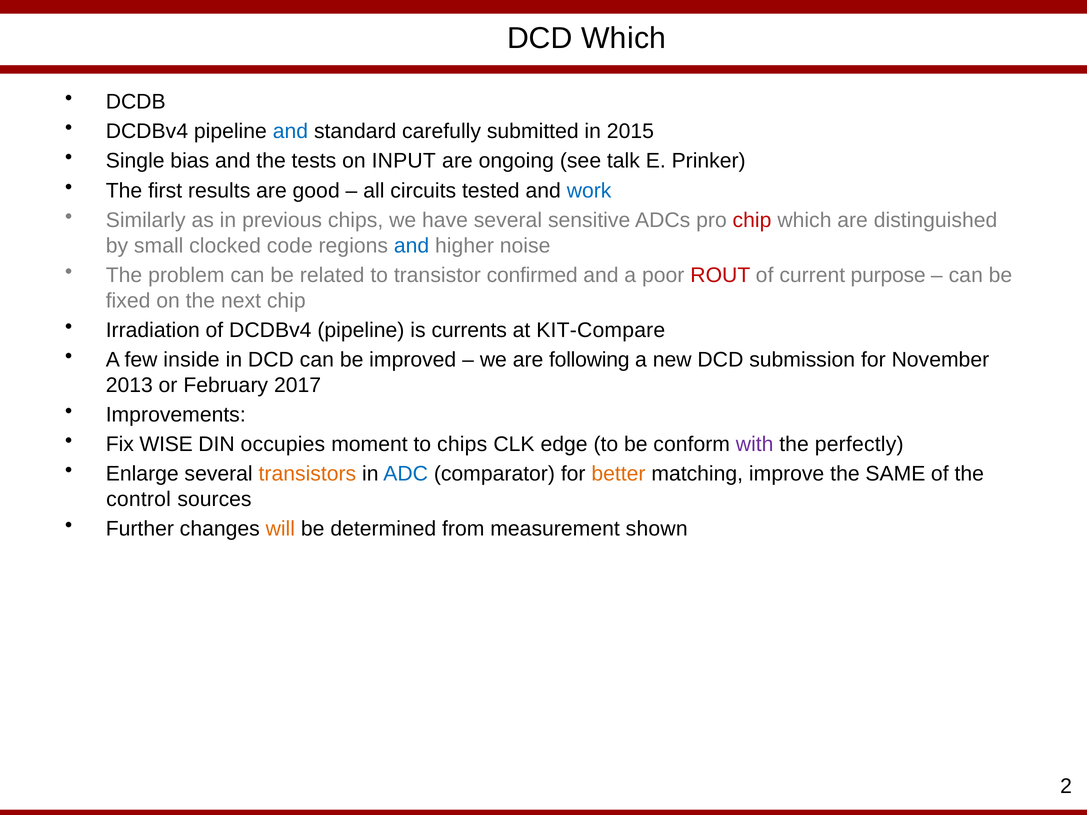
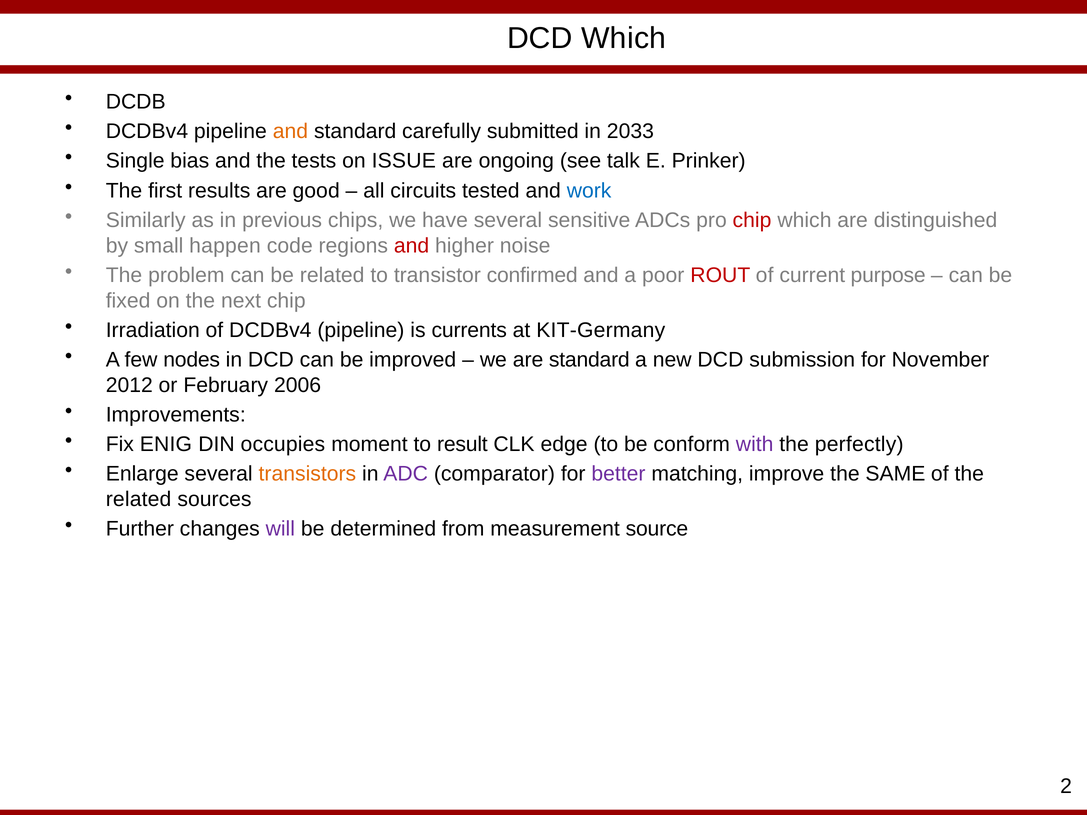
and colour: blue -> orange (290, 131)
2015: 2015 -> 2033 (630, 131)
INPUT: INPUT -> ISSUE (404, 161)
clocked: clocked -> happen (225, 246)
and colour: blue -> red (412, 246)
KIT-Compare: KIT-Compare -> KIT-Germany (601, 330)
inside: inside -> nodes (192, 360)
are following: following -> standard (589, 360)
2013: 2013 -> 2012 (129, 385)
2017: 2017 -> 2006 (298, 385)
WISE: WISE -> ENIG (166, 444)
to chips: chips -> result (462, 444)
ADC colour: blue -> purple (406, 474)
better colour: orange -> purple (618, 474)
control: control -> related (139, 499)
will colour: orange -> purple (280, 529)
shown: shown -> source (657, 529)
